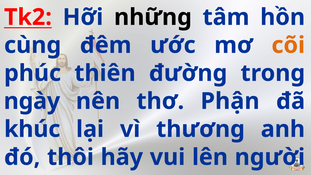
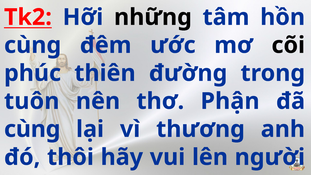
cõi colour: orange -> black (288, 45)
ngày: ngày -> tuôn (32, 101)
khúc: khúc -> cùng (32, 129)
